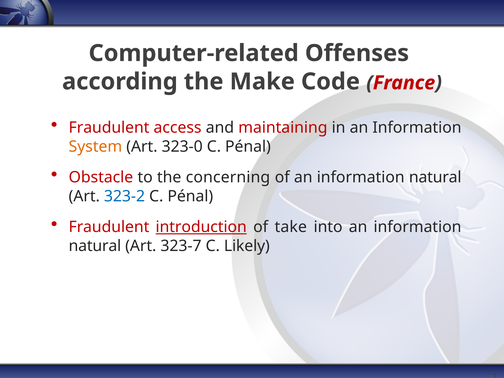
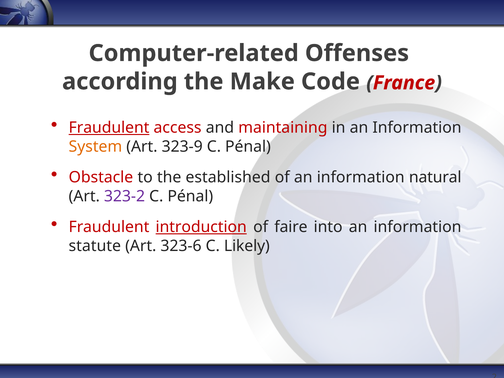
Fraudulent underline: none -> present (109, 128)
323-0: 323-0 -> 323-9 (182, 147)
concerning: concerning -> established (228, 177)
323-2 colour: blue -> purple (125, 196)
take: take -> faire (291, 227)
natural: natural -> statute (95, 246)
323-7: 323-7 -> 323-6 (181, 246)
